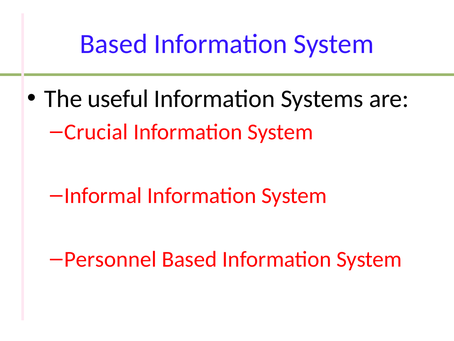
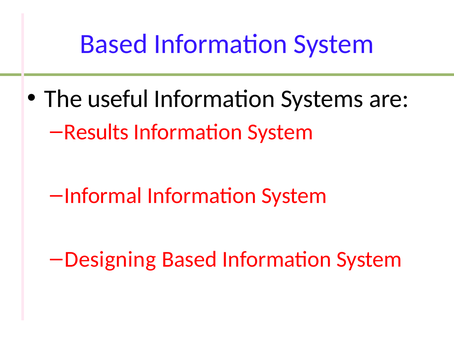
Crucial: Crucial -> Results (96, 132)
Personnel: Personnel -> Designing (110, 259)
